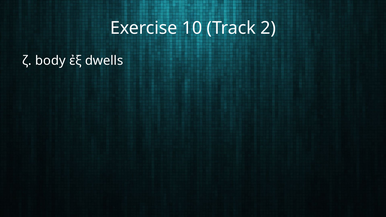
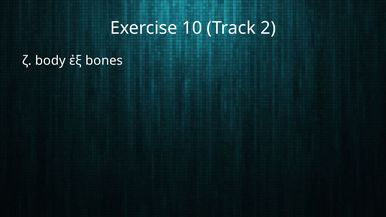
dwells: dwells -> bones (104, 61)
